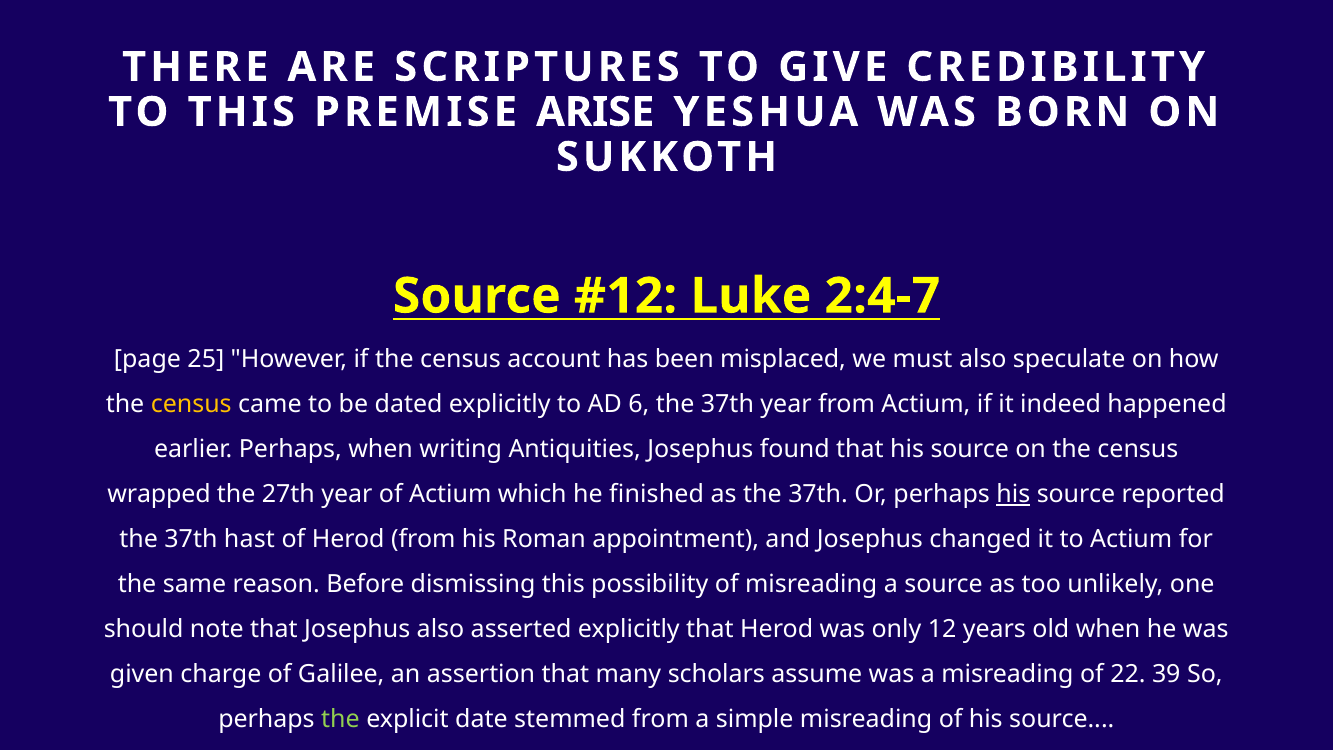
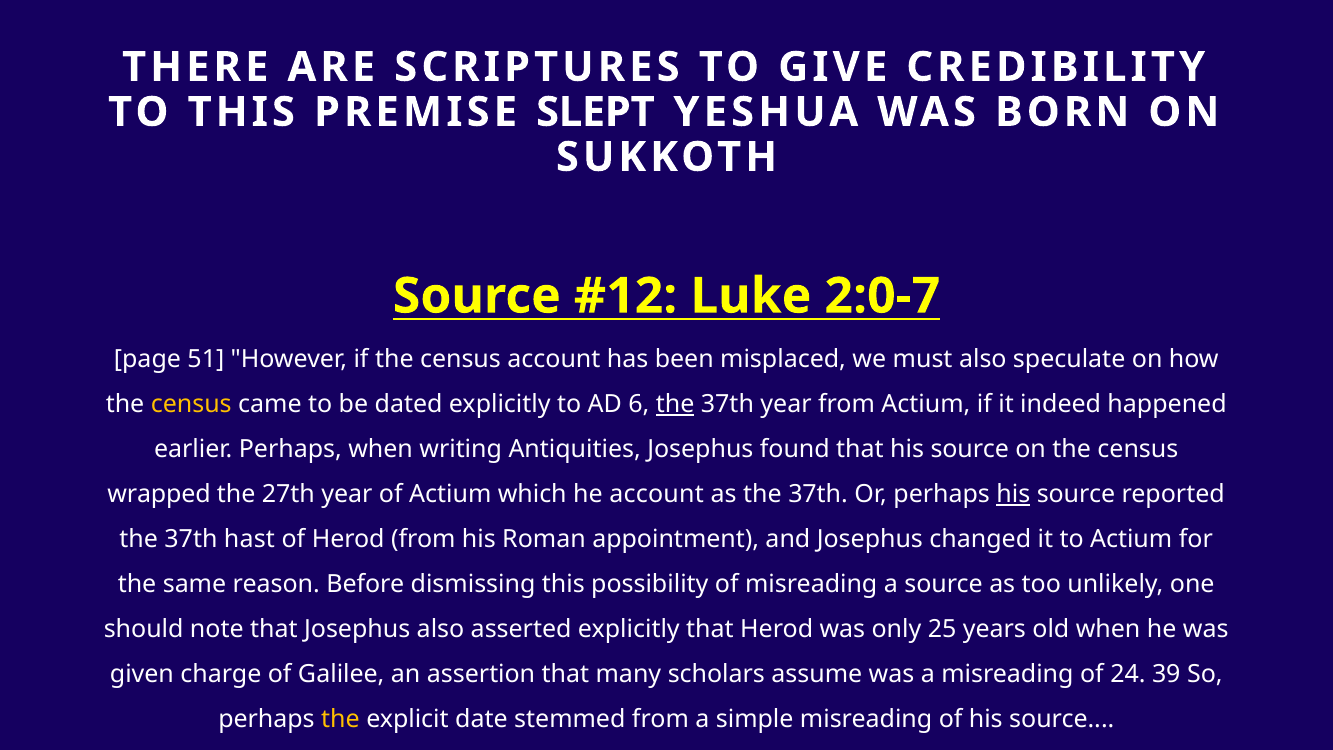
ARISE: ARISE -> SLEPT (595, 112)
2:4-7: 2:4-7 -> 2:0-7 (882, 296)
25: 25 -> 51 (206, 359)
the underline: none -> present (675, 404)
he finished: finished -> account (657, 494)
12: 12 -> 25 (942, 629)
22: 22 -> 24 (1128, 674)
the colour: light green -> yellow (341, 719)
